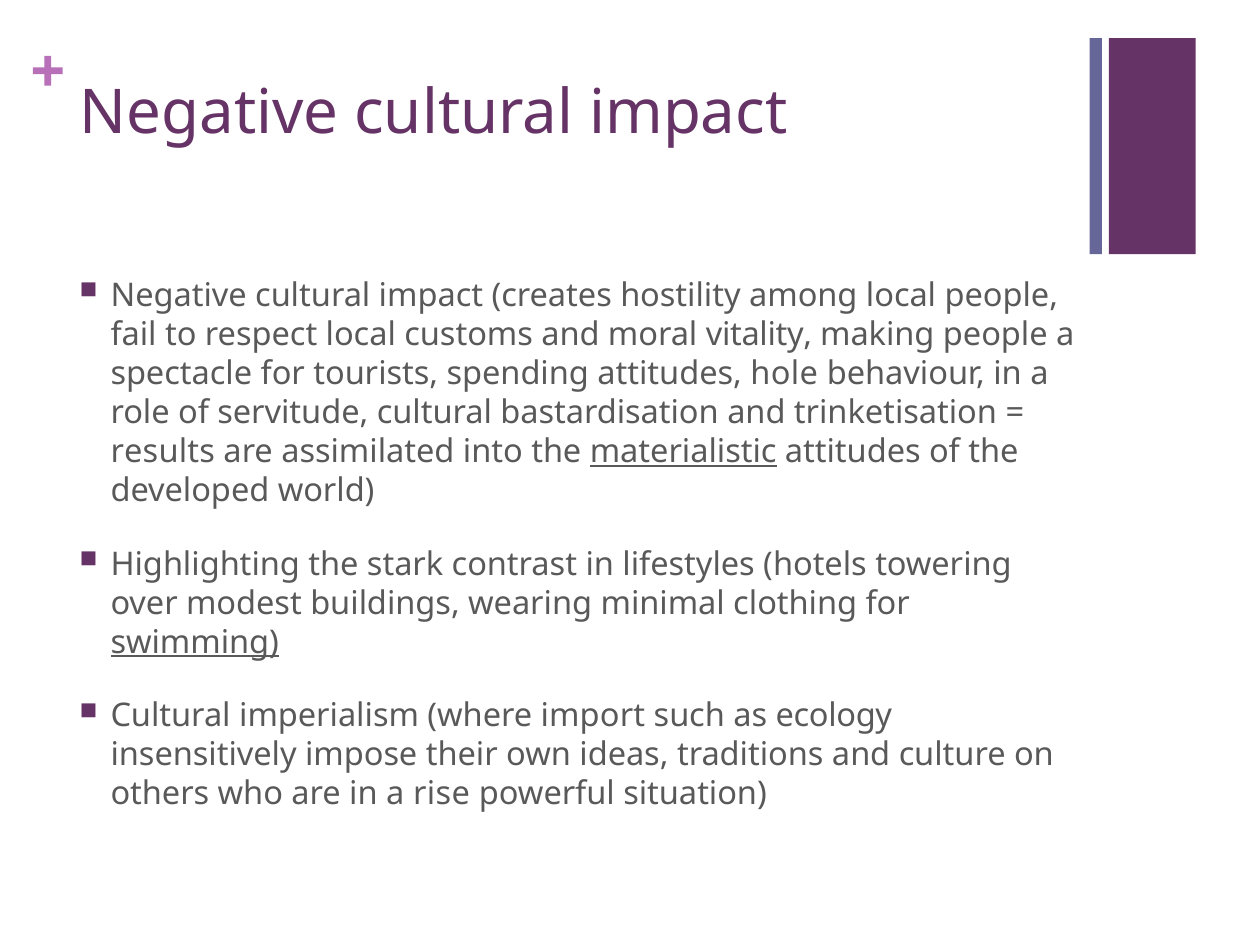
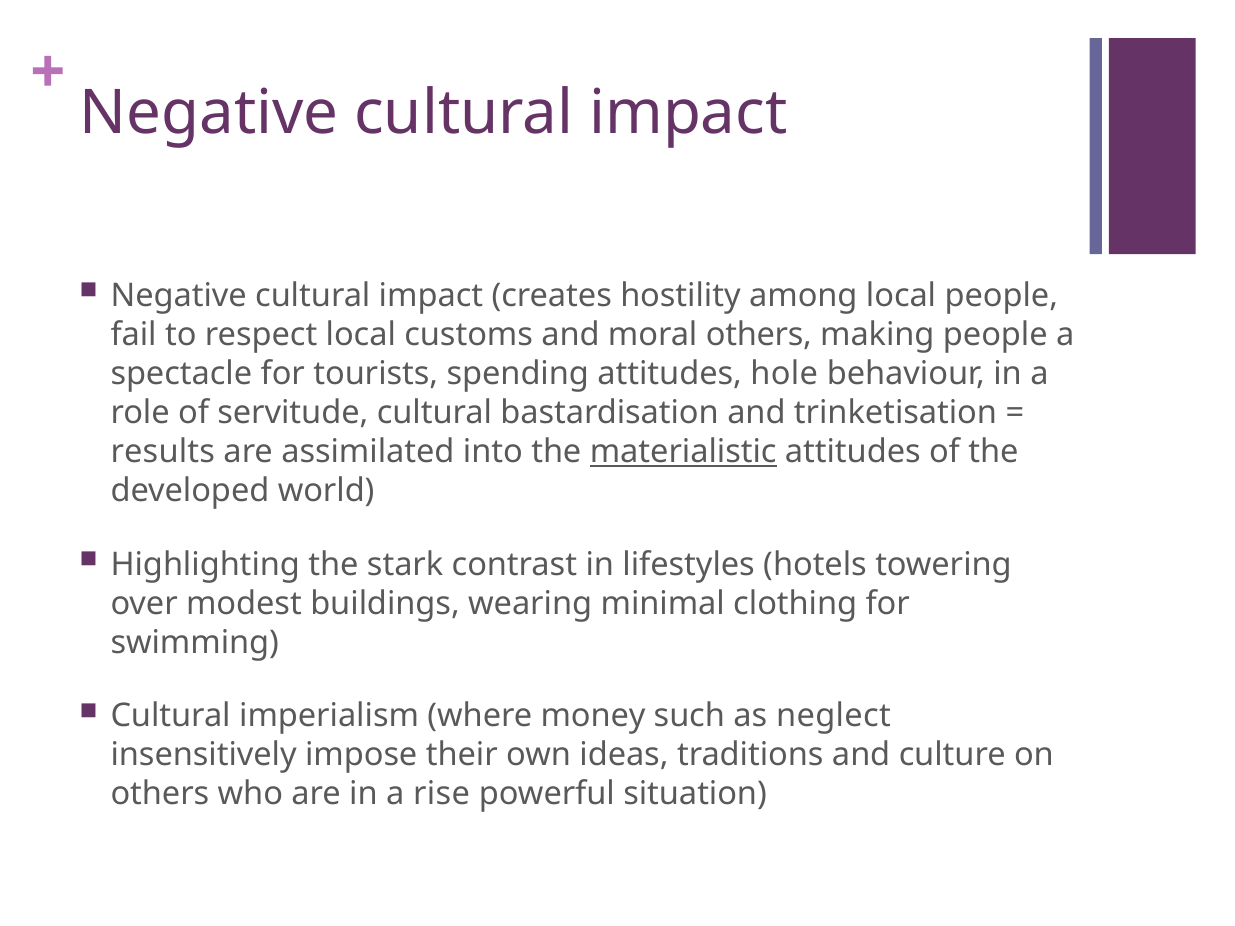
moral vitality: vitality -> others (759, 335)
swimming underline: present -> none (195, 643)
import: import -> money (593, 716)
ecology: ecology -> neglect (833, 716)
